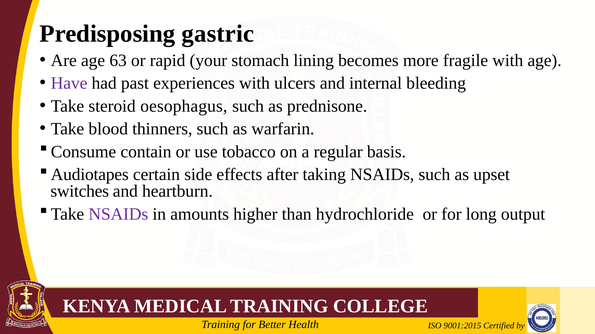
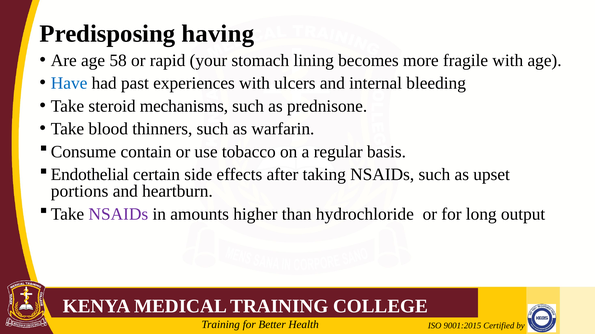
gastric: gastric -> having (218, 34)
63: 63 -> 58 (118, 61)
Have colour: purple -> blue (69, 83)
oesophagus: oesophagus -> mechanisms (184, 106)
Audiotapes: Audiotapes -> Endothelial (90, 175)
switches: switches -> portions (80, 192)
